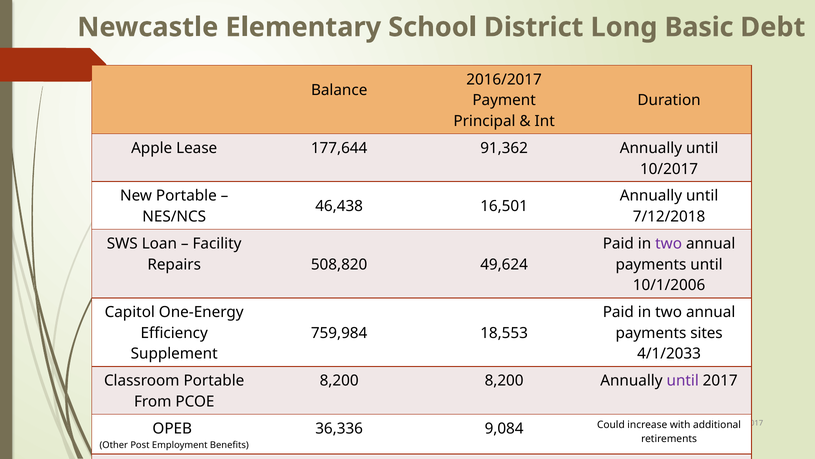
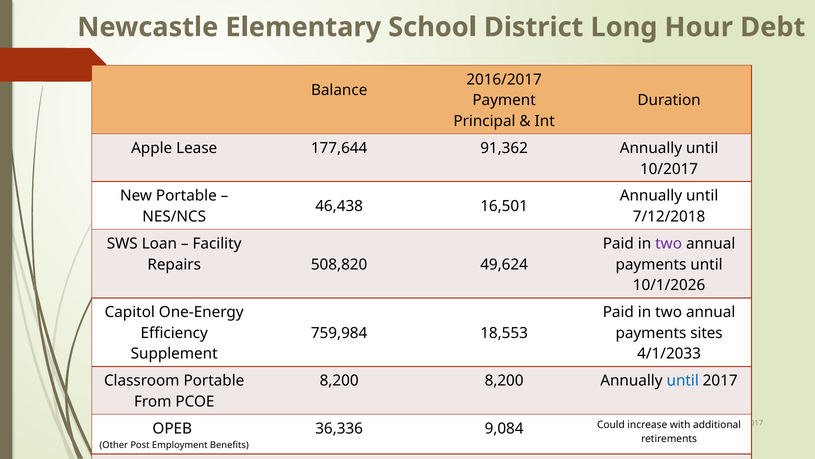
Basic: Basic -> Hour (699, 27)
10/1/2006: 10/1/2006 -> 10/1/2026 (669, 285)
until colour: purple -> blue (683, 380)
